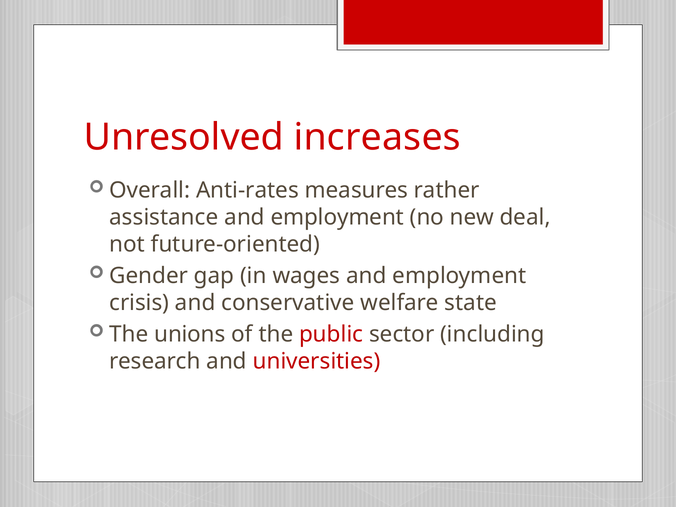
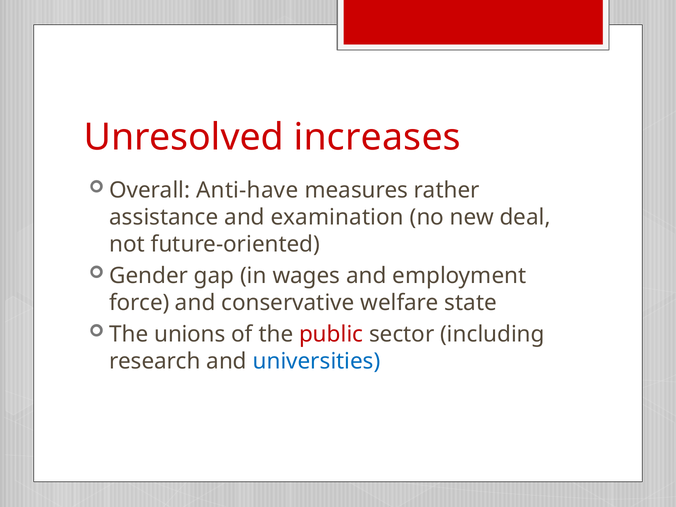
Anti-rates: Anti-rates -> Anti-have (247, 190)
employment: employment -> examination (337, 217)
crisis: crisis -> force (139, 303)
universities colour: red -> blue (317, 362)
